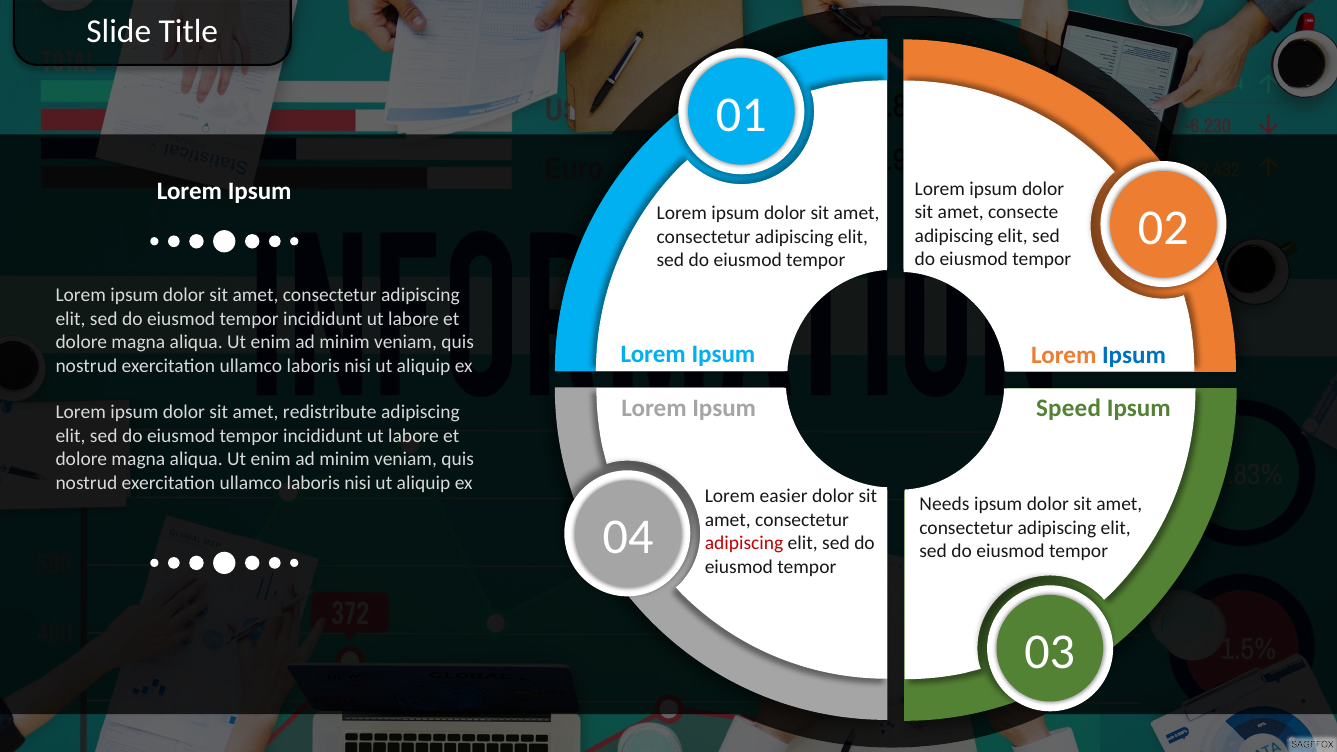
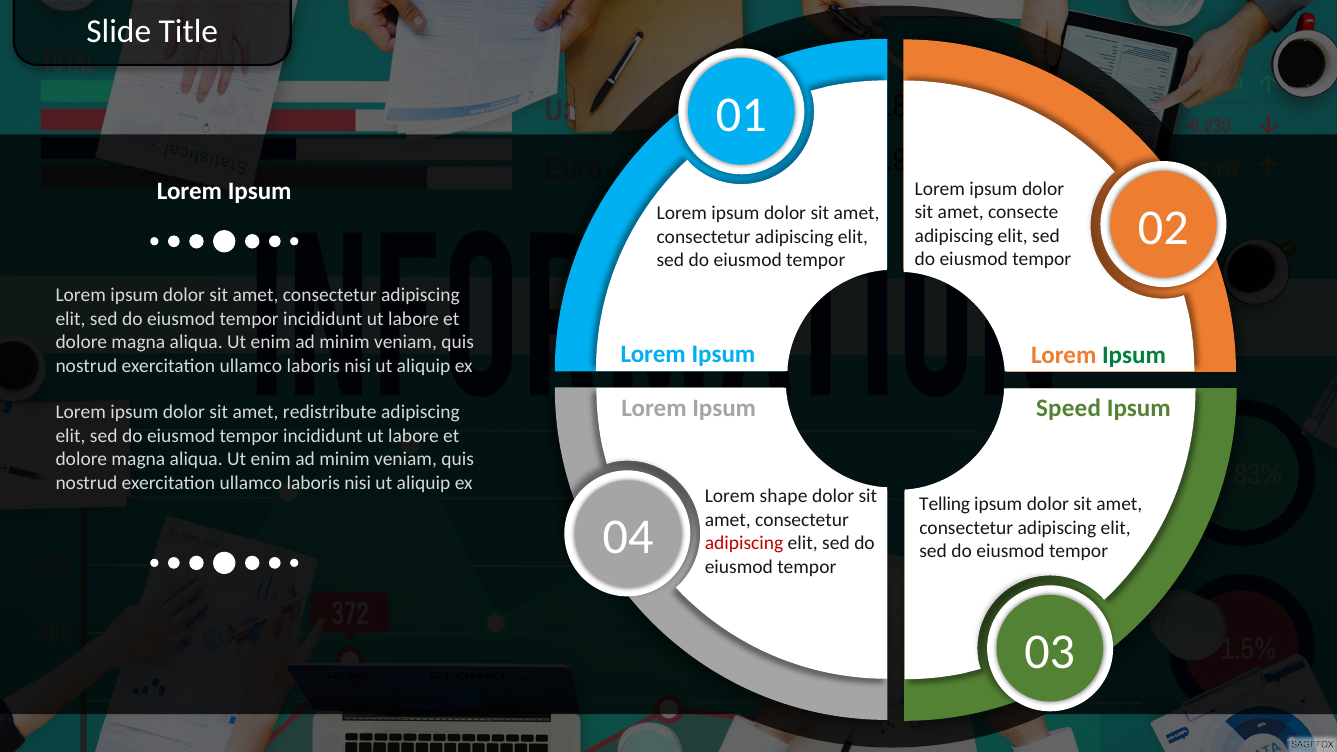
Ipsum colour: blue -> green (1134, 356)
easier: easier -> shape (784, 496)
Needs: Needs -> Telling (945, 504)
